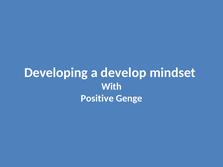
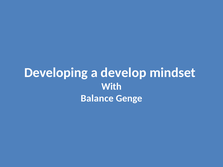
Positive: Positive -> Balance (97, 98)
